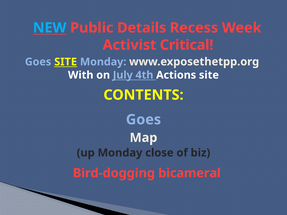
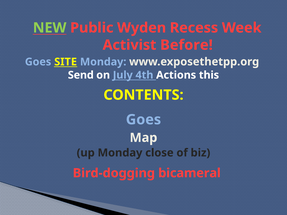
NEW colour: light blue -> light green (50, 28)
Details: Details -> Wyden (142, 28)
Critical: Critical -> Before (186, 45)
With: With -> Send (81, 75)
Actions site: site -> this (209, 75)
